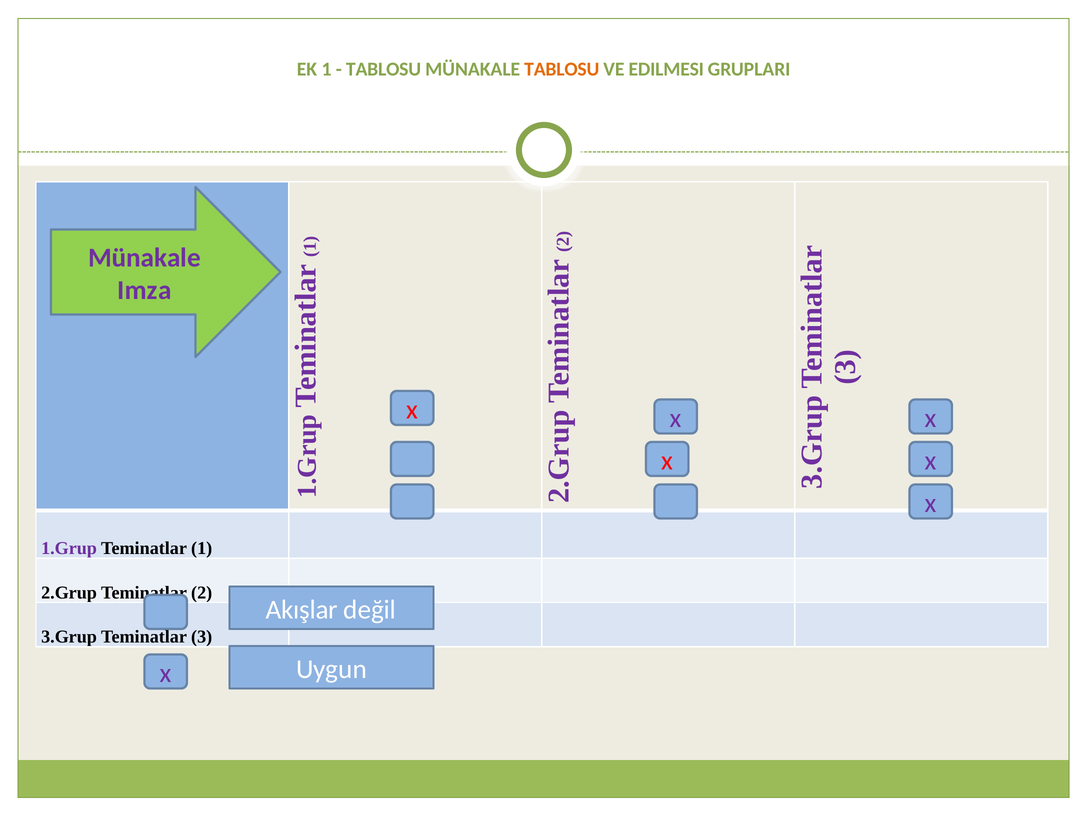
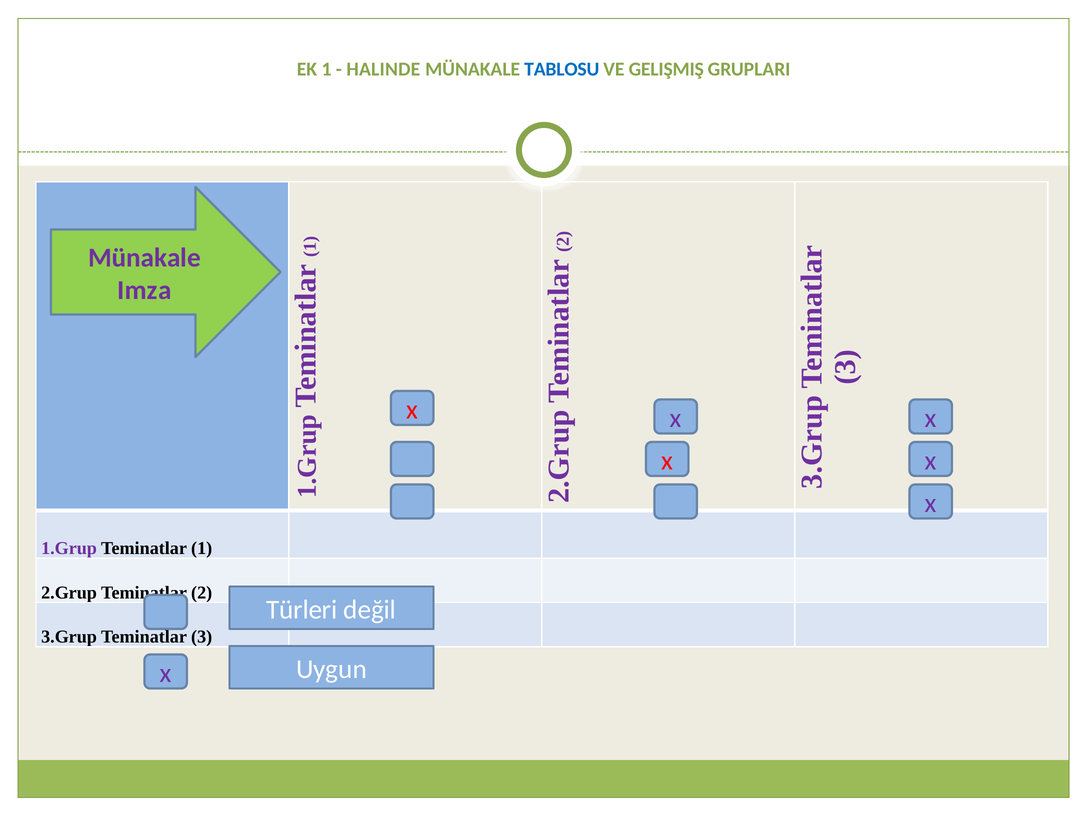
TABLOSU: TABLOSU -> HALINDE (383, 69)
TABLOSU colour: orange -> blue (562, 69)
EDILMESI: EDILMESI -> GELIŞMIŞ (666, 69)
Akışlar: Akışlar -> Türleri (302, 610)
